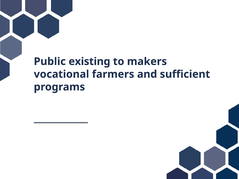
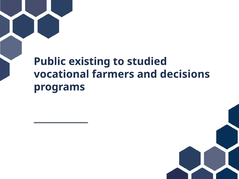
makers: makers -> studied (147, 62)
sufficient: sufficient -> decisions (185, 74)
